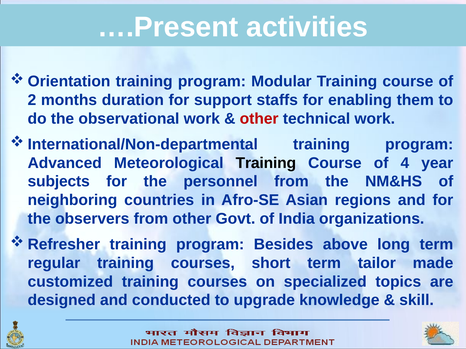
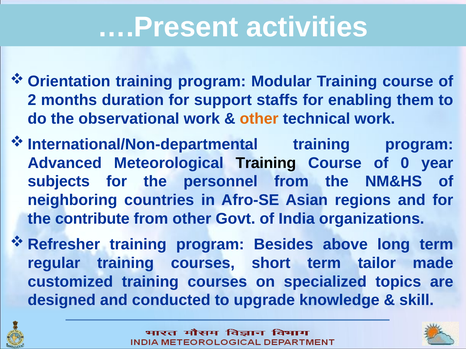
other colour: red -> orange (259, 119)
4: 4 -> 0 (405, 163)
observers: observers -> contribute (92, 219)
